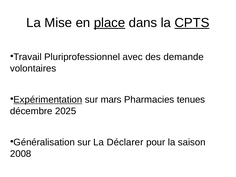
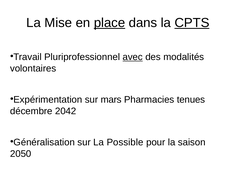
avec underline: none -> present (133, 57)
demande: demande -> modalités (184, 57)
Expérimentation underline: present -> none (48, 100)
2025: 2025 -> 2042 (66, 111)
Déclarer: Déclarer -> Possible (125, 142)
2008: 2008 -> 2050 (21, 154)
